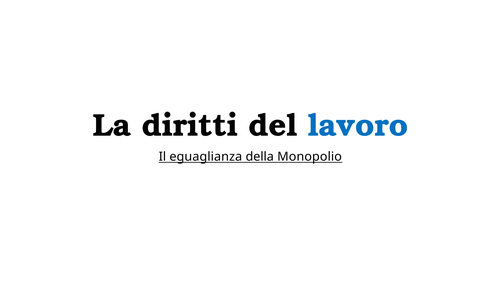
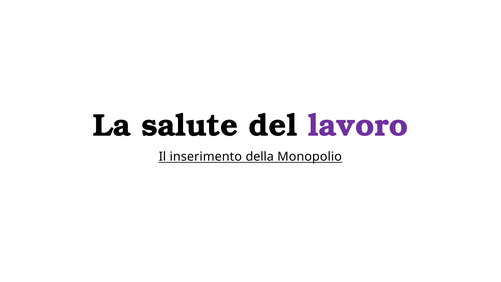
diritti: diritti -> salute (190, 125)
lavoro colour: blue -> purple (358, 125)
eguaglianza: eguaglianza -> inserimento (206, 157)
